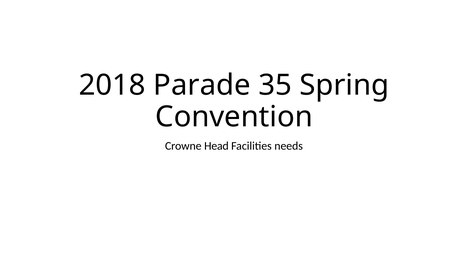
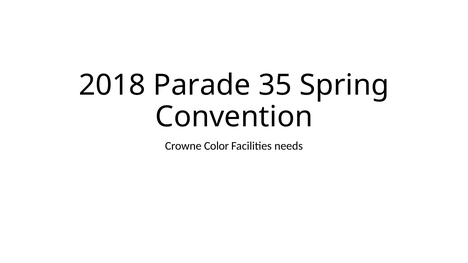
Head: Head -> Color (216, 146)
